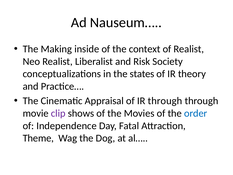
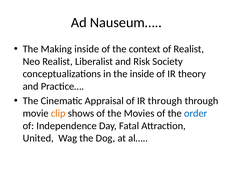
the states: states -> inside (142, 74)
clip colour: purple -> orange (58, 113)
Theme: Theme -> United (38, 138)
